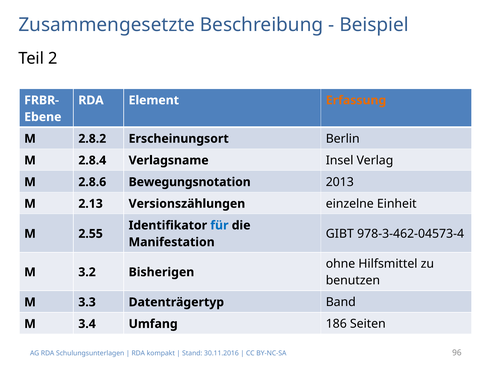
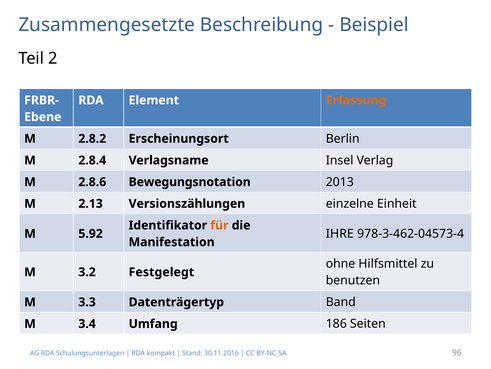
für colour: blue -> orange (219, 225)
GIBT: GIBT -> IHRE (340, 233)
2.55: 2.55 -> 5.92 (91, 233)
Bisherigen: Bisherigen -> Festgelegt (161, 272)
